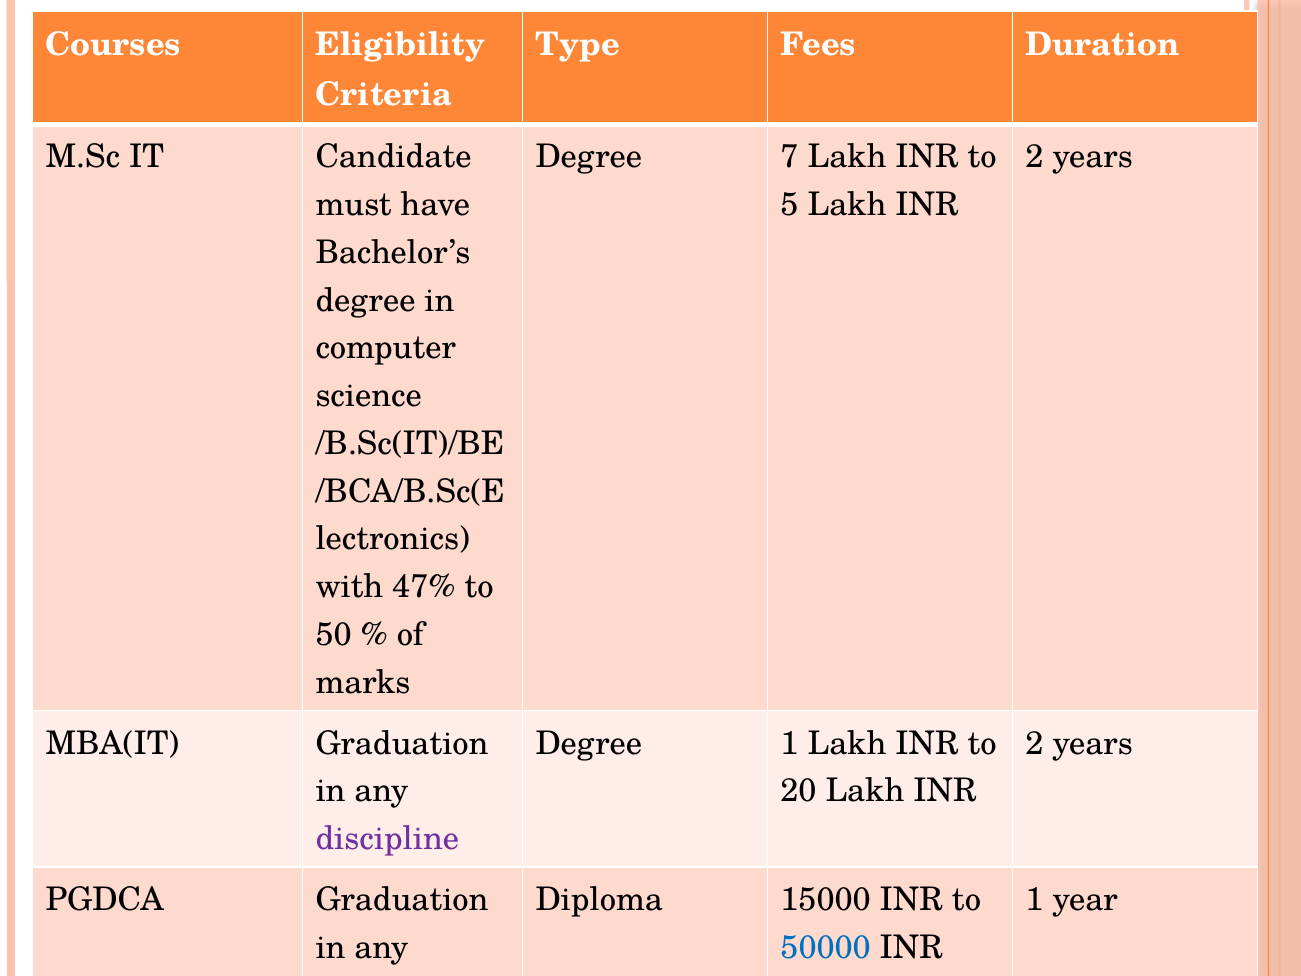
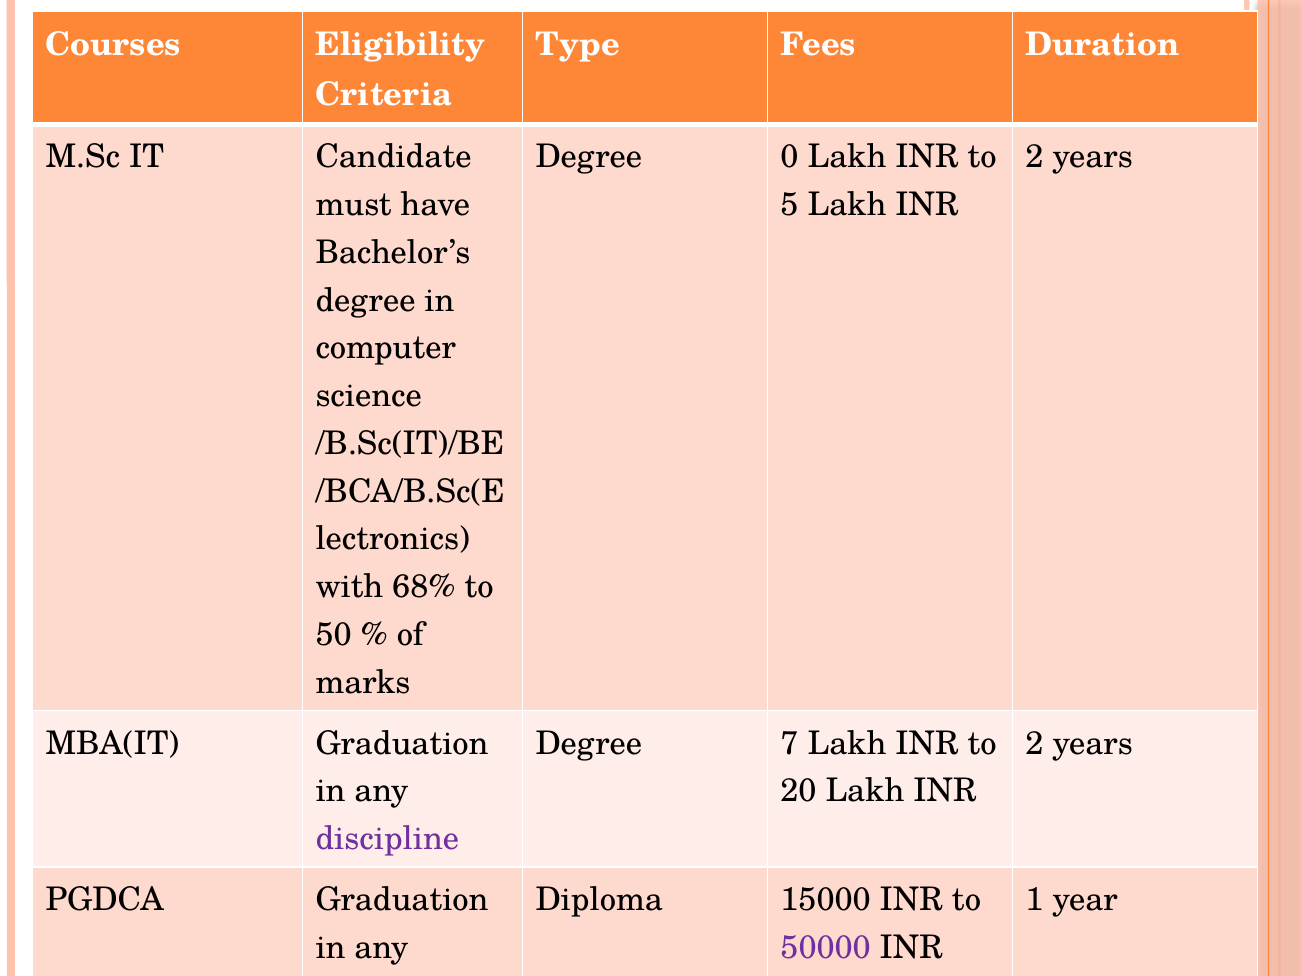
7: 7 -> 0 (790, 157)
47%: 47% -> 68% (424, 587)
Degree 1: 1 -> 7 (790, 743)
50000 colour: blue -> purple (826, 947)
